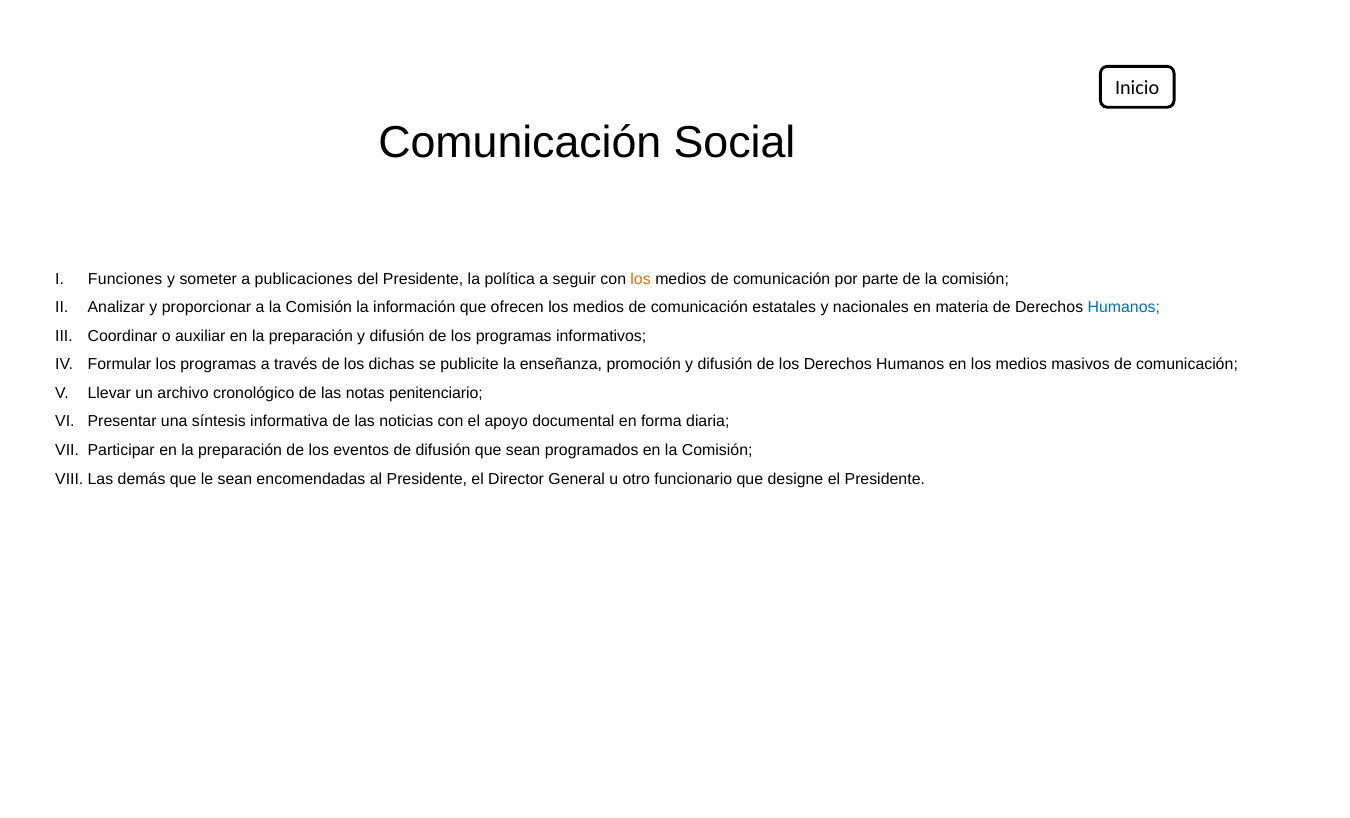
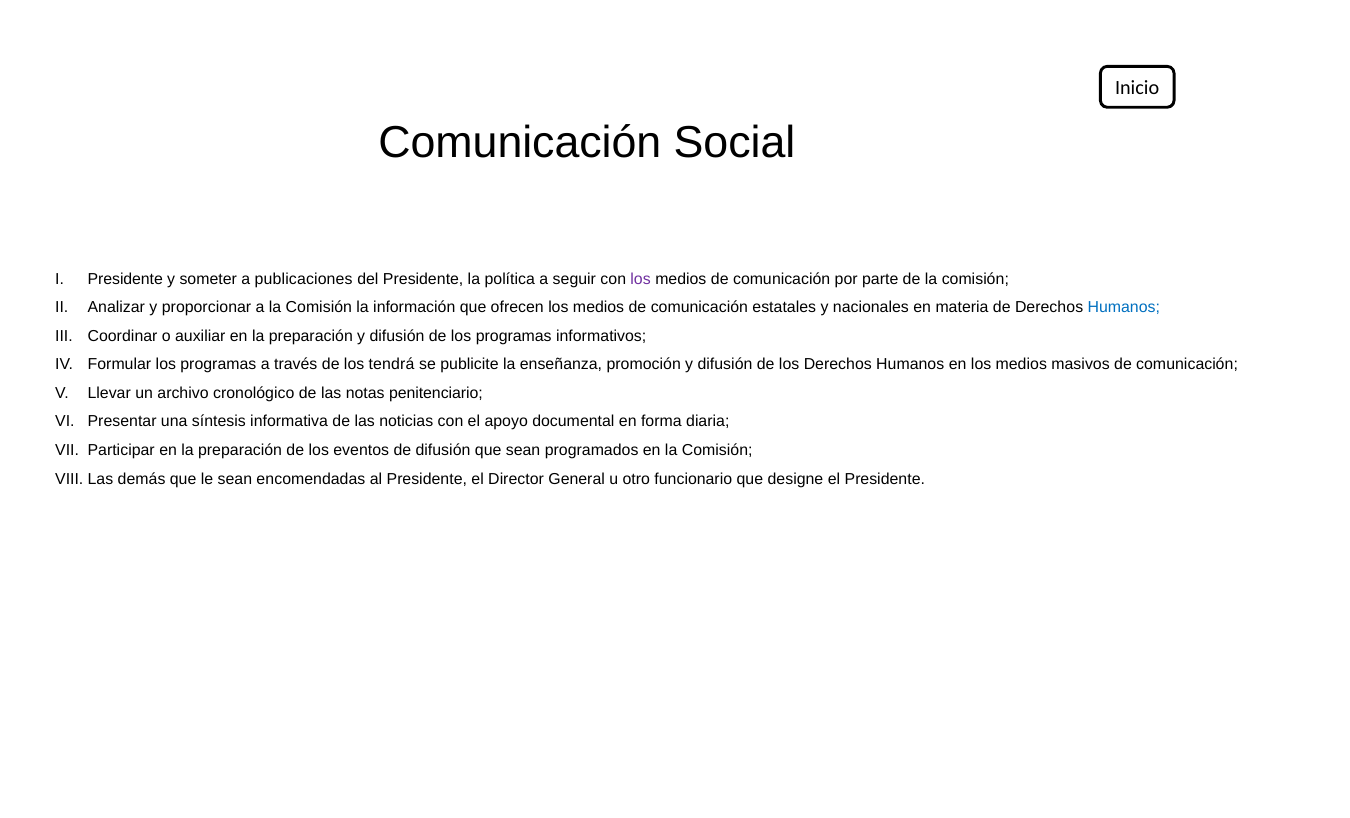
Funciones: Funciones -> Presidente (125, 279)
los colour: orange -> purple (641, 279)
dichas: dichas -> tendrá (392, 365)
